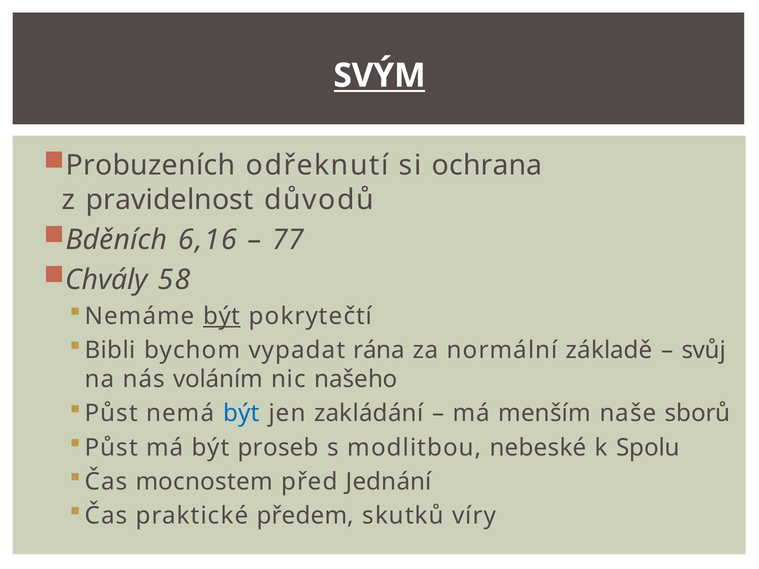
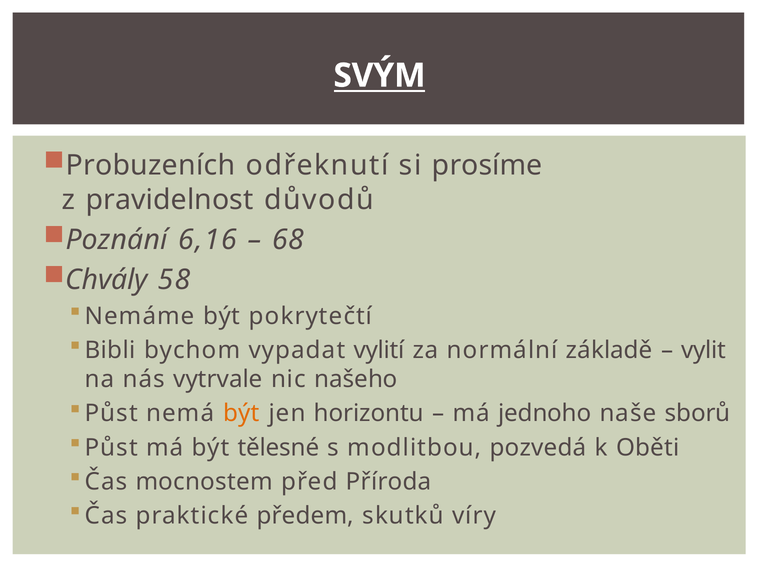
ochrana: ochrana -> prosíme (487, 166)
Bděních: Bděních -> Poznání (116, 240)
77: 77 -> 68 (288, 240)
být underline: present -> none (222, 316)
rána: rána -> vylití (379, 350)
svůj: svůj -> vylit (704, 350)
voláním: voláním -> vytrvale (218, 380)
být colour: blue -> orange (241, 414)
zakládání: zakládání -> horizontu (369, 414)
menším: menším -> jednoho (545, 414)
proseb: proseb -> tělesné (279, 448)
nebeské: nebeské -> pozvedá (538, 448)
Spolu: Spolu -> Oběti (648, 448)
Jednání: Jednání -> Příroda (389, 482)
